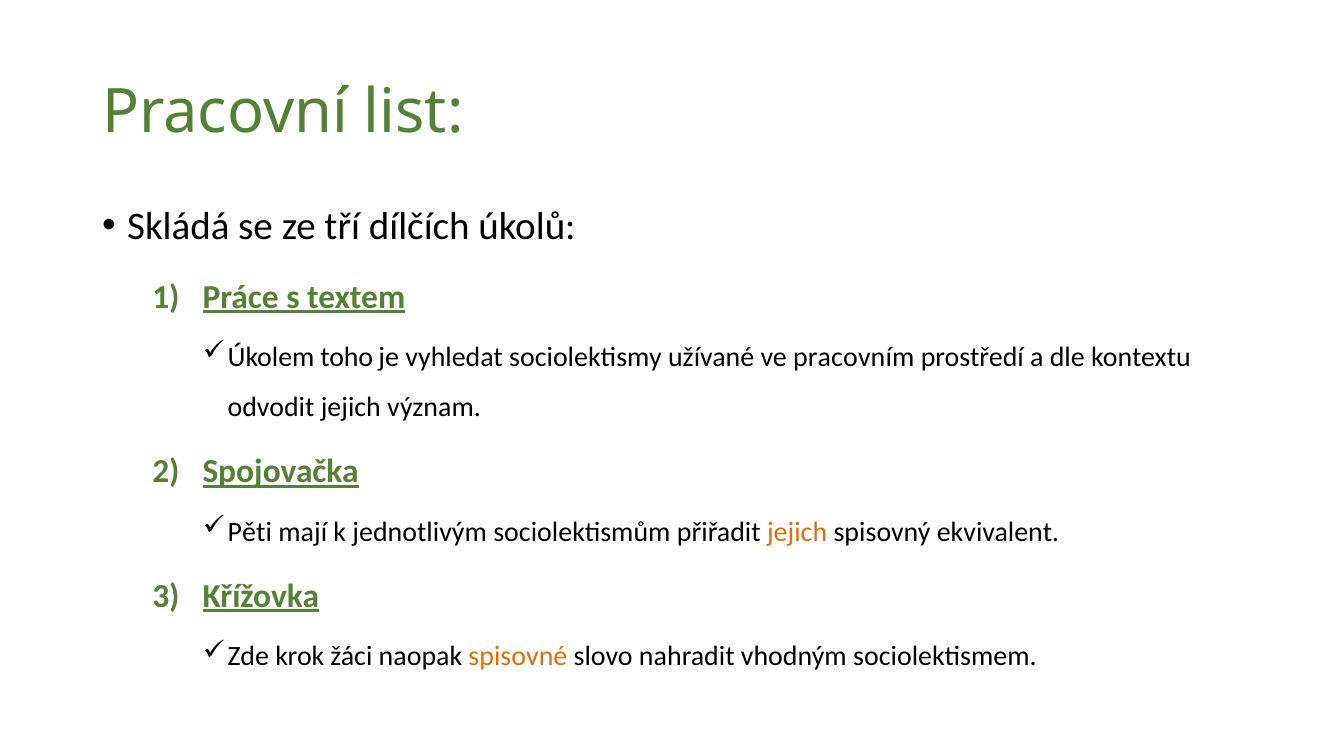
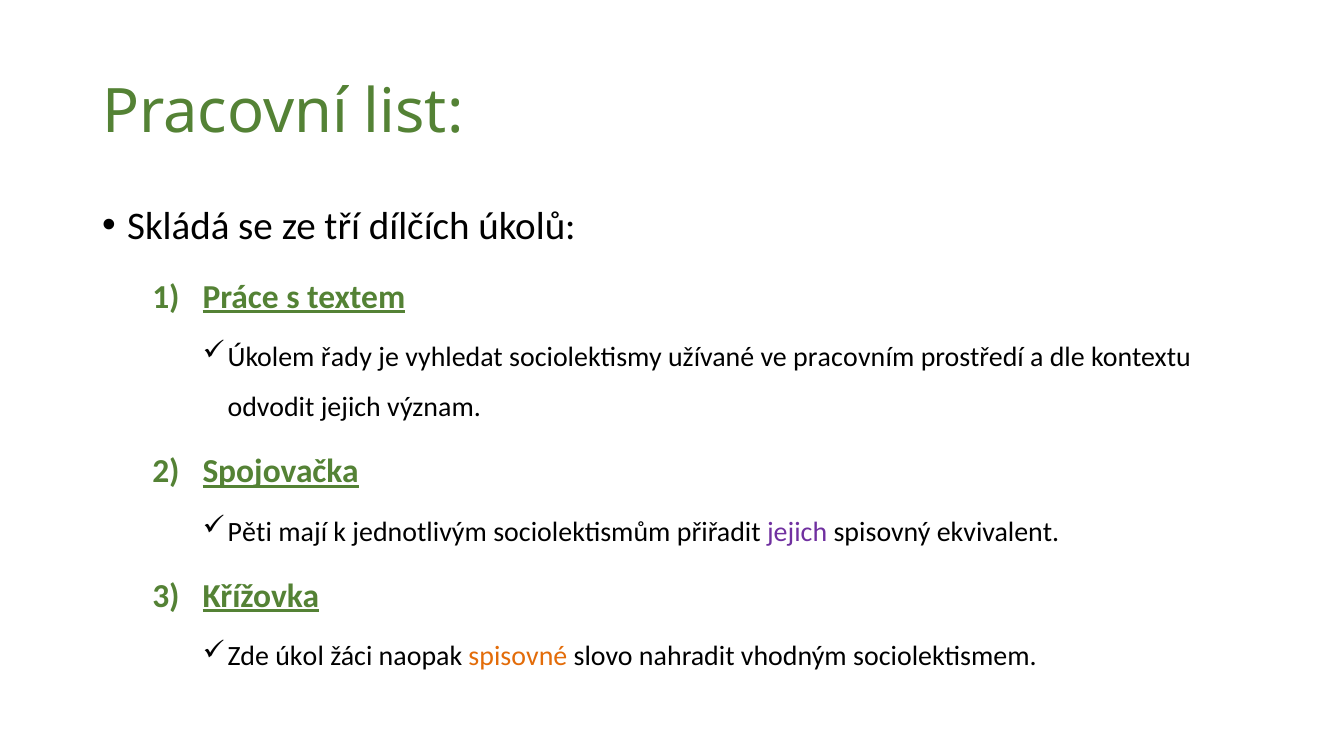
toho: toho -> řady (346, 357)
jejich colour: orange -> purple (797, 532)
krok: krok -> úkol (300, 657)
